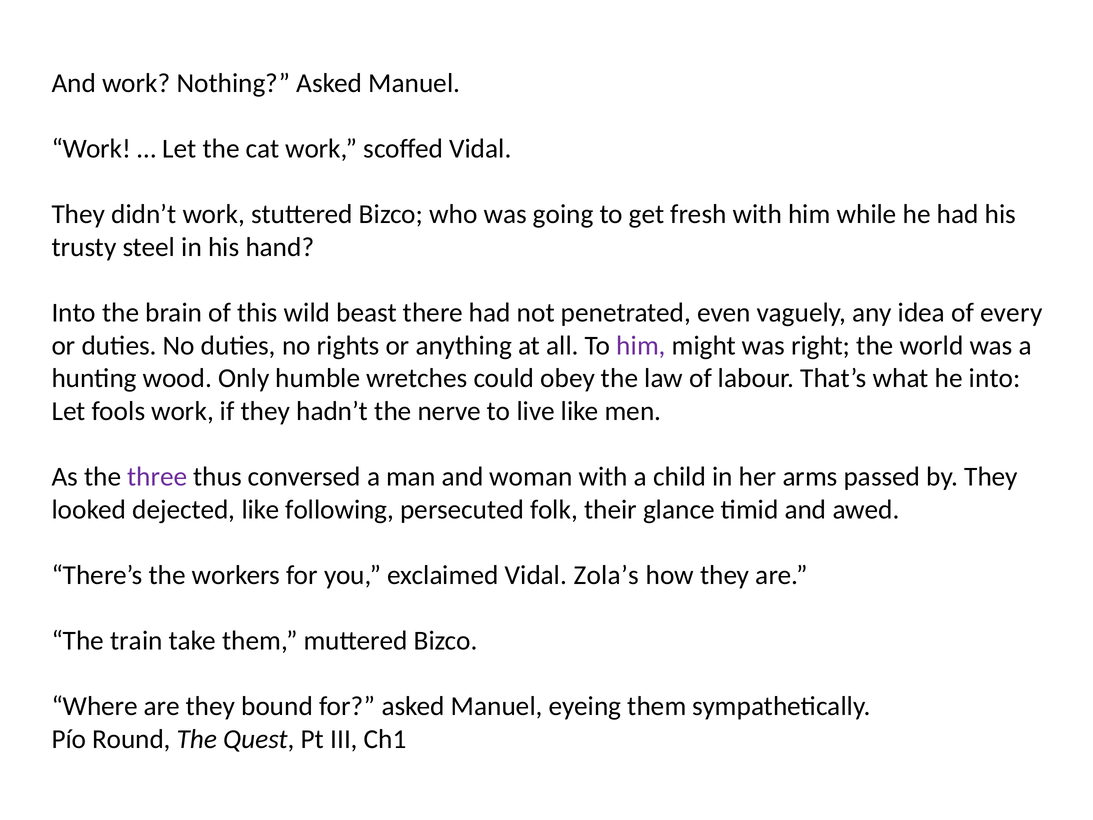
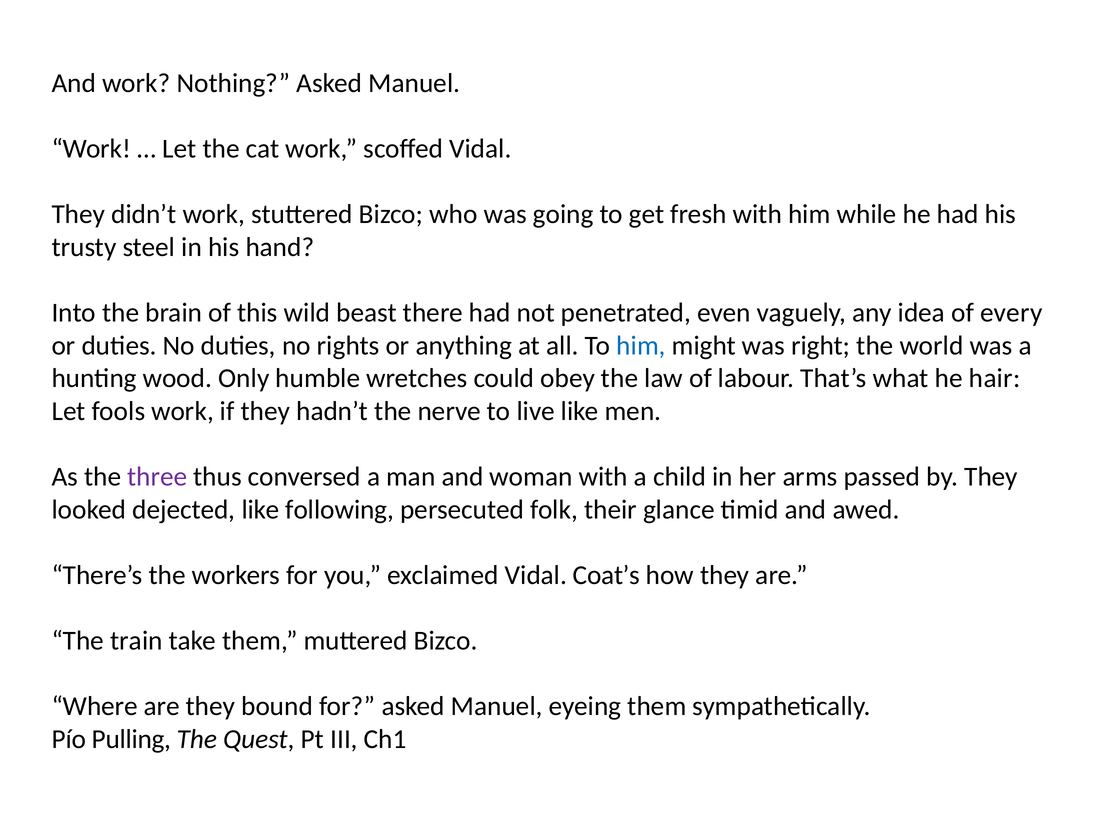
him colour: purple -> blue (641, 345)
he into: into -> hair (995, 378)
Zola’s: Zola’s -> Coat’s (606, 575)
Round: Round -> Pulling (131, 739)
